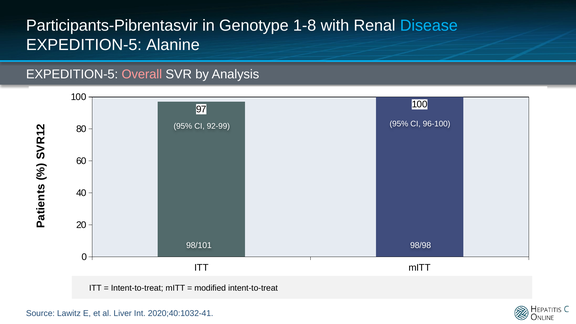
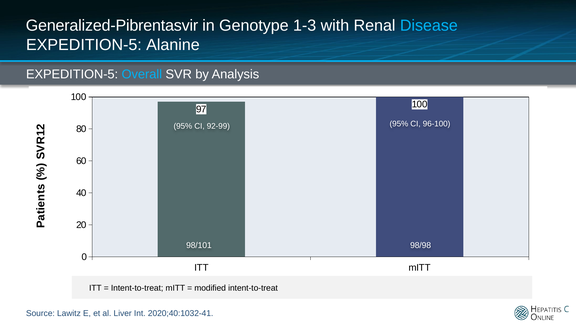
Participants-Pibrentasvir: Participants-Pibrentasvir -> Generalized-Pibrentasvir (112, 26)
1-8: 1-8 -> 1-3 (305, 26)
Overall colour: pink -> light blue (142, 74)
